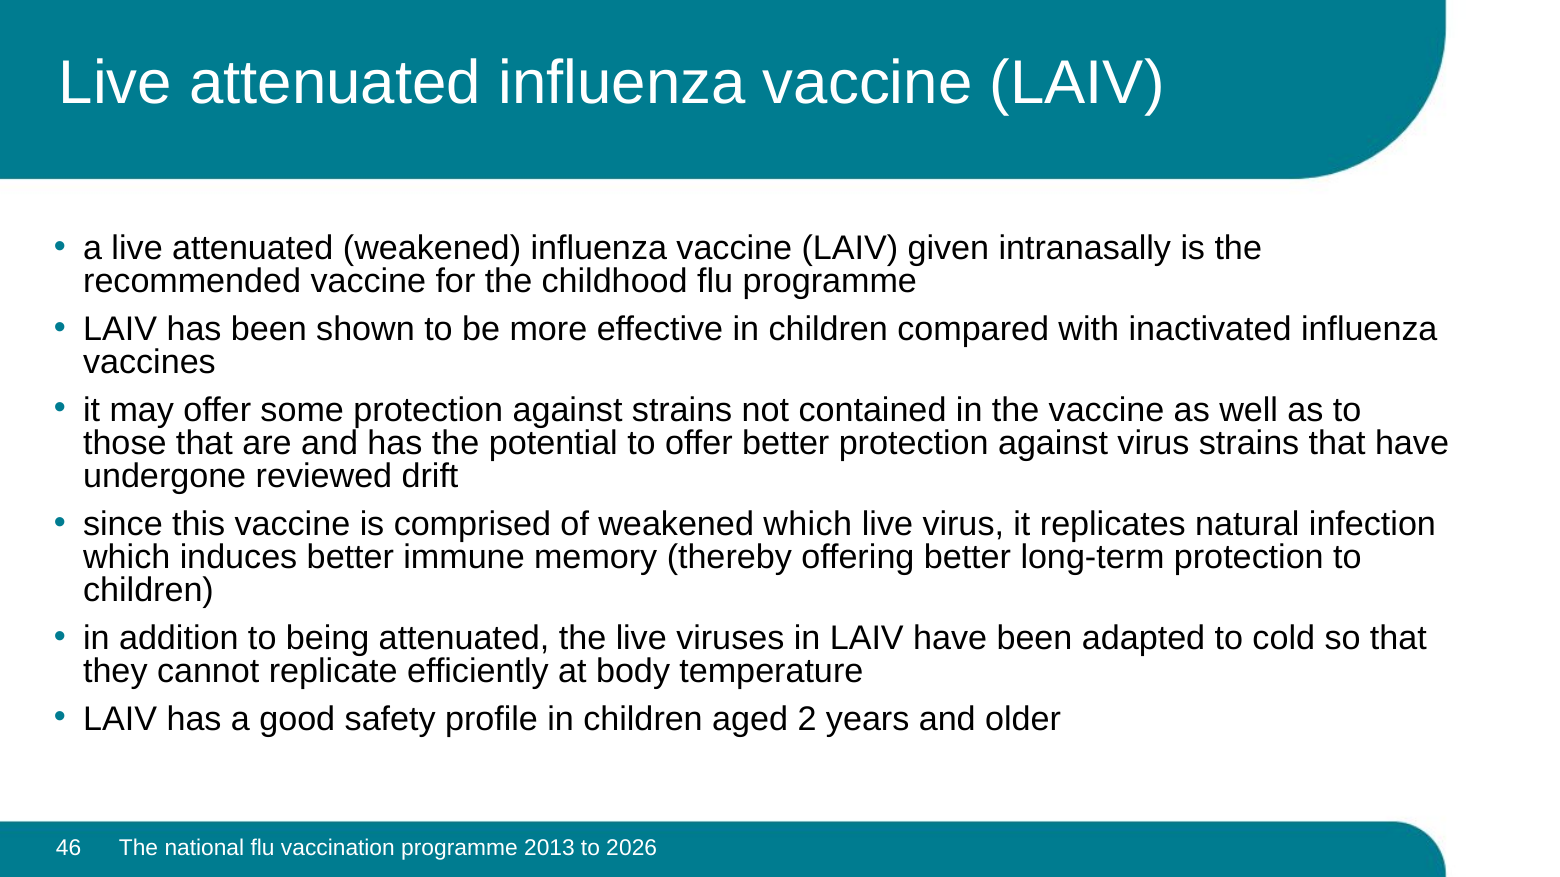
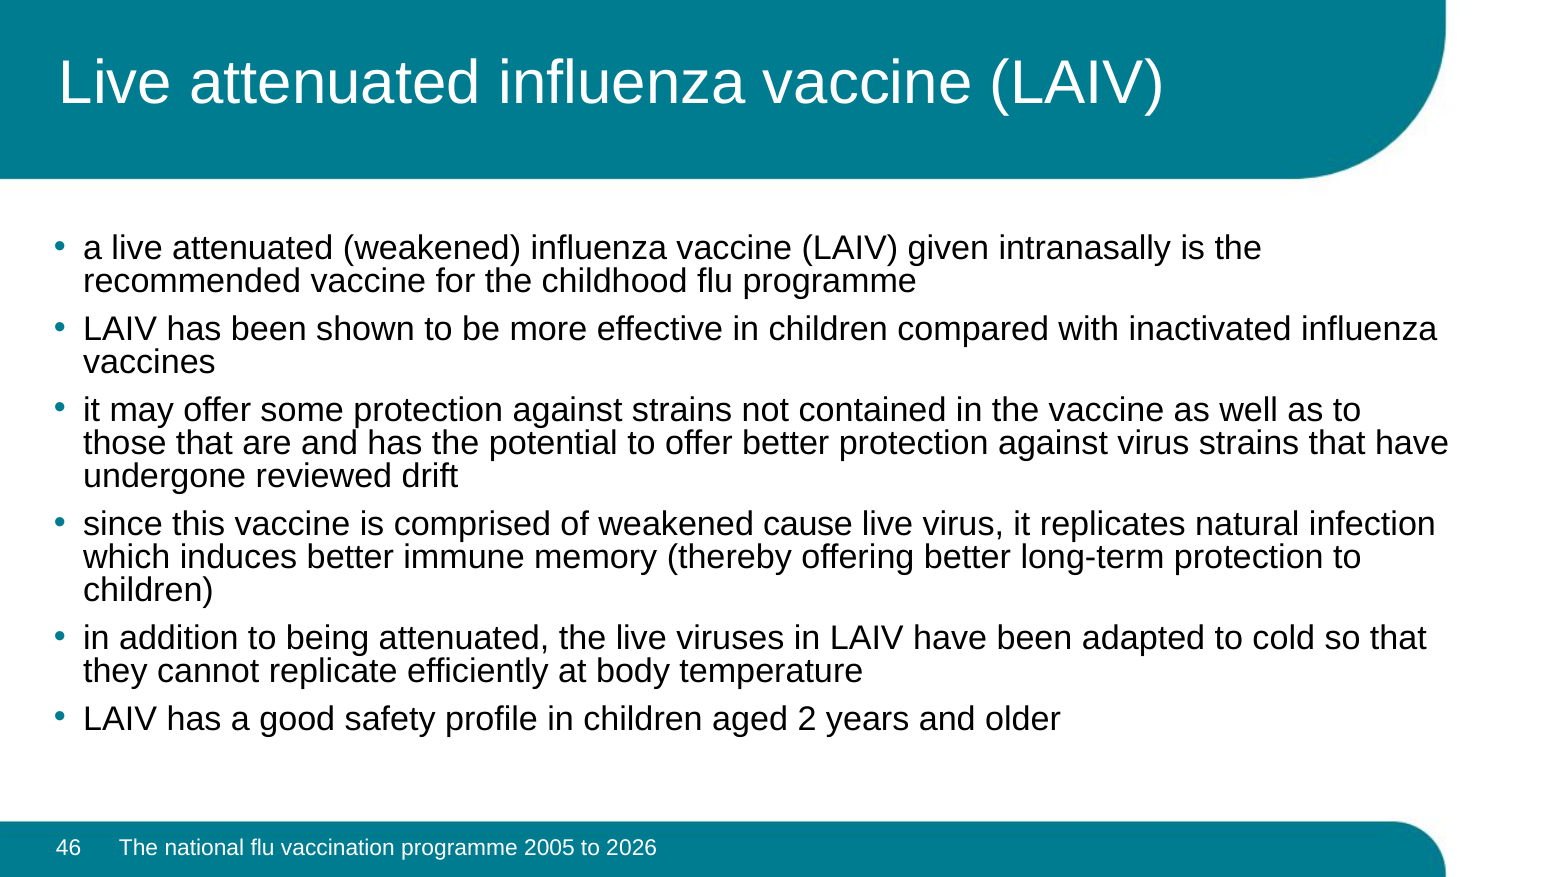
weakened which: which -> cause (808, 524)
2013: 2013 -> 2005 (549, 849)
